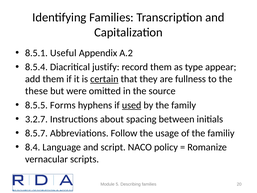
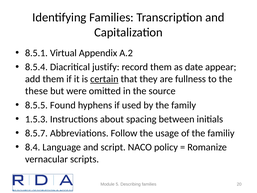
Useful: Useful -> Virtual (63, 53)
type: type -> date (194, 67)
Forms: Forms -> Found (63, 105)
used underline: present -> none (132, 105)
3.2.7: 3.2.7 -> 1.5.3 (36, 119)
